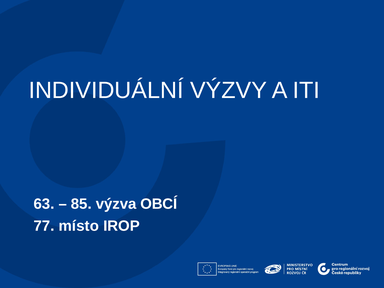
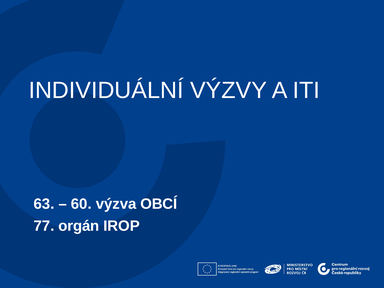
85: 85 -> 60 (81, 204)
místo: místo -> orgán (79, 226)
